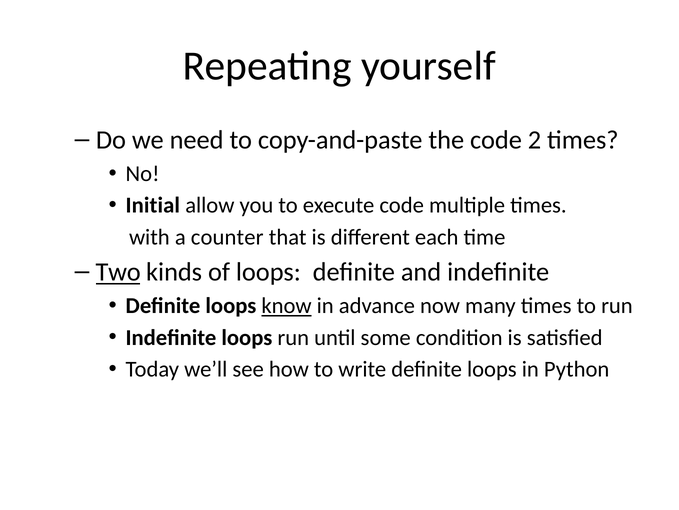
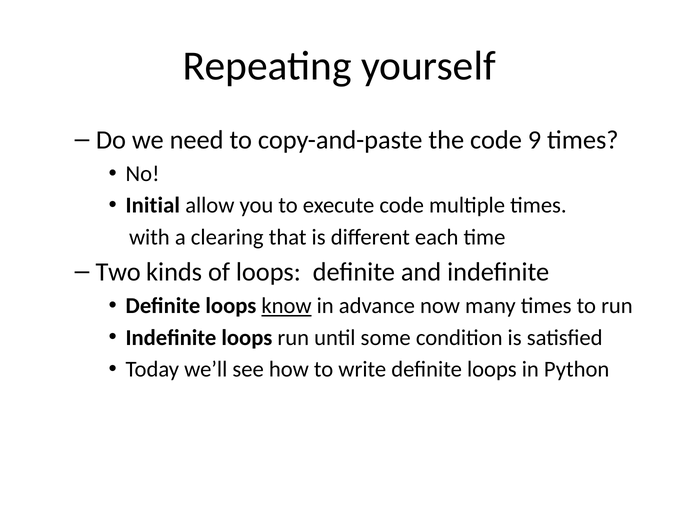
2: 2 -> 9 (535, 140)
counter: counter -> clearing (227, 237)
Two underline: present -> none (118, 272)
